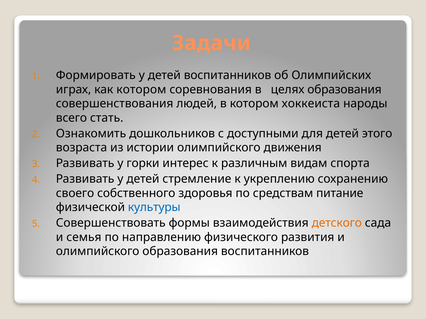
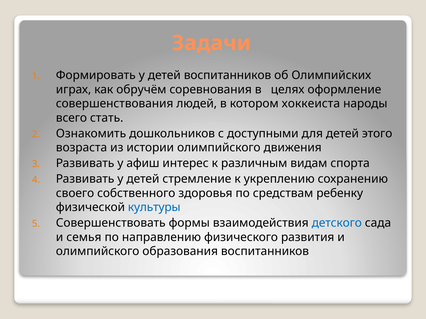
как котором: котором -> обручём (141, 90)
целях образования: образования -> оформление (344, 90)
горки: горки -> афиш (143, 164)
питание: питание -> ребенку (340, 193)
детского colour: orange -> blue (337, 223)
